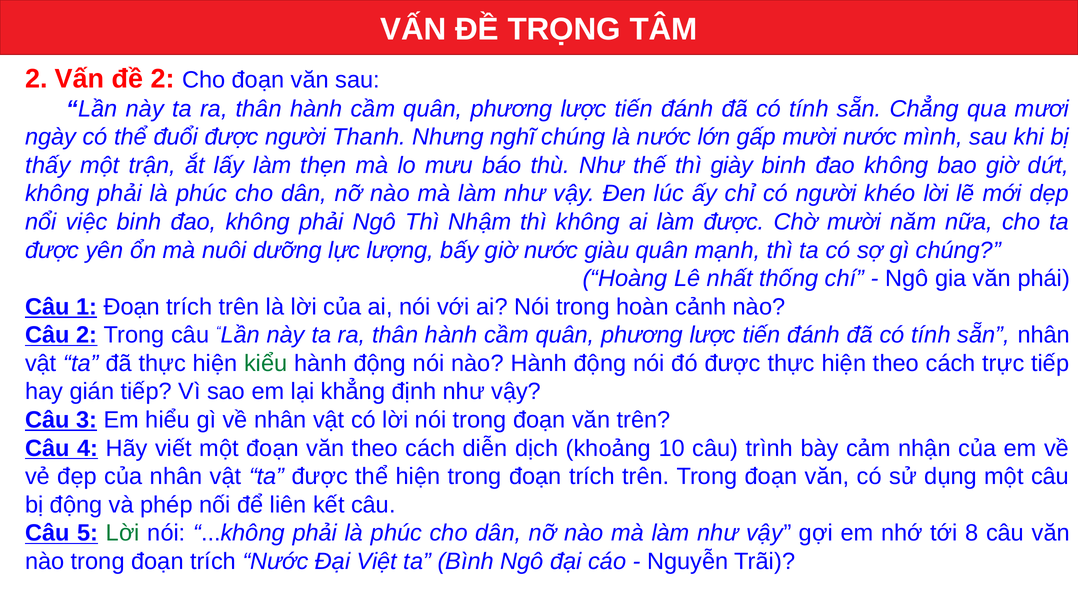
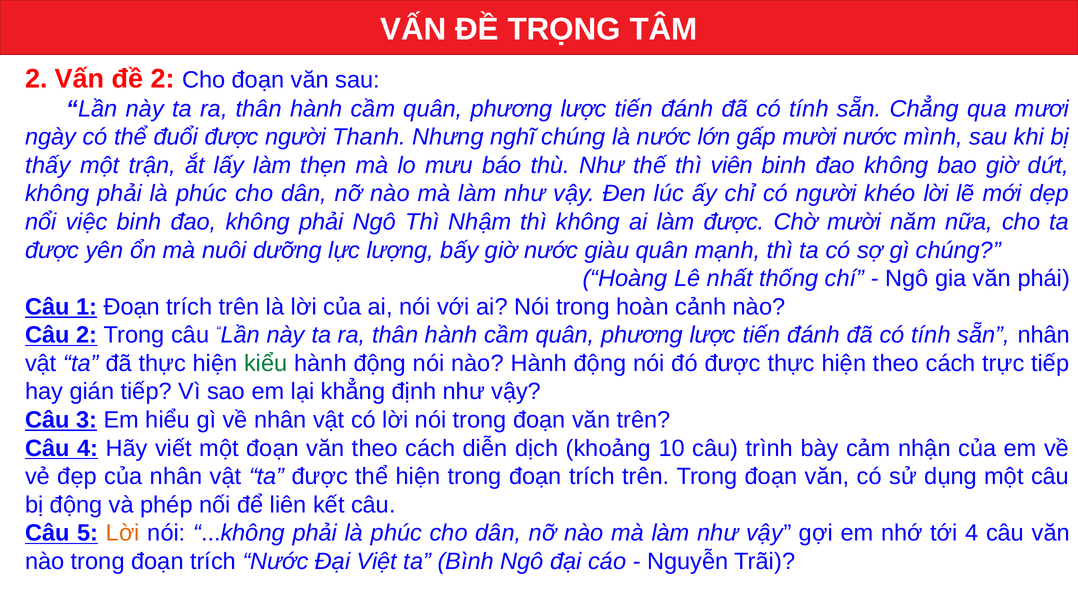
giày: giày -> viên (732, 166)
Lời colour: green -> orange (123, 533)
tới 8: 8 -> 4 (972, 533)
